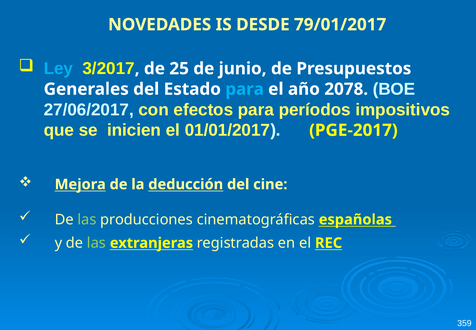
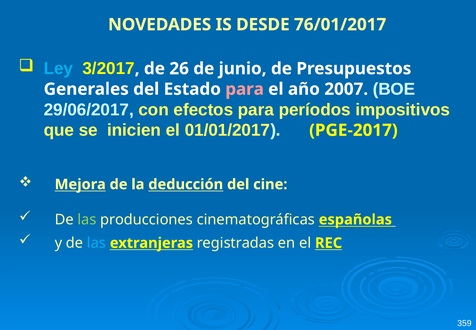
79/01/2017: 79/01/2017 -> 76/01/2017 (340, 25)
25: 25 -> 26 (179, 69)
para colour: light blue -> pink (245, 89)
2078: 2078 -> 2007 (346, 89)
27/06/2017: 27/06/2017 -> 29/06/2017 (89, 110)
las colour: light green -> light blue (96, 243)
